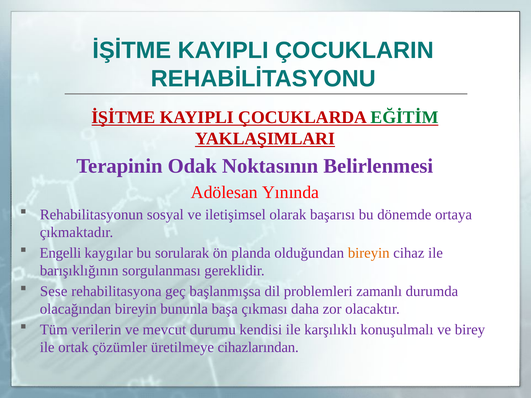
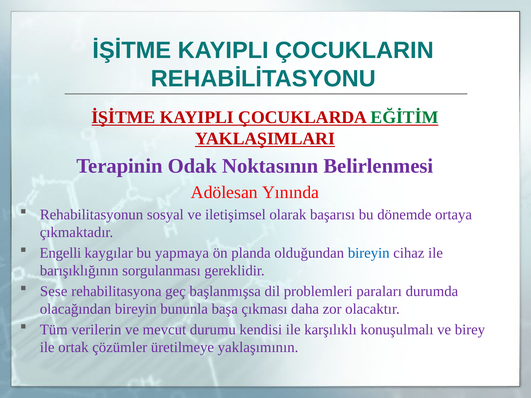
sorularak: sorularak -> yapmaya (182, 253)
bireyin colour: orange -> blue (369, 253)
zamanlı: zamanlı -> paraları (379, 291)
cihazlarından: cihazlarından -> yaklaşımının (258, 347)
